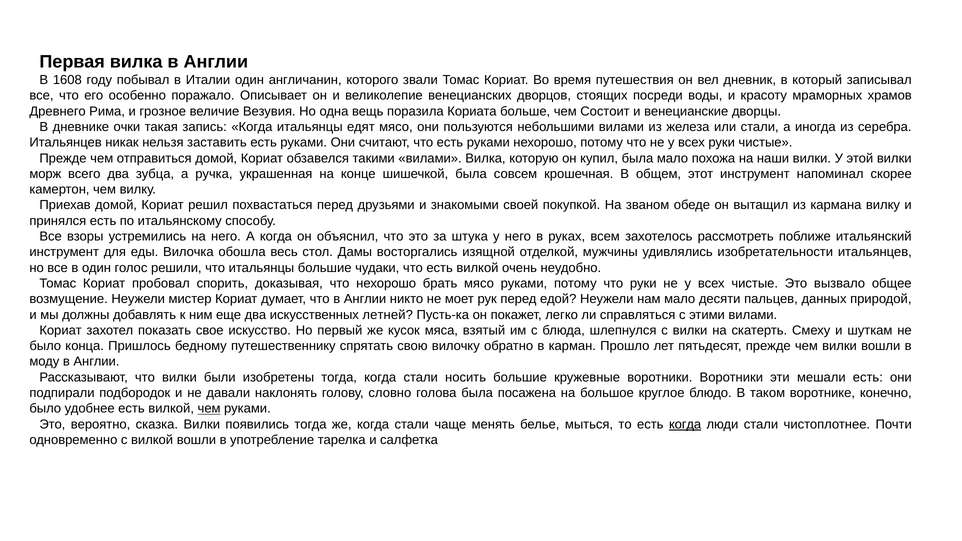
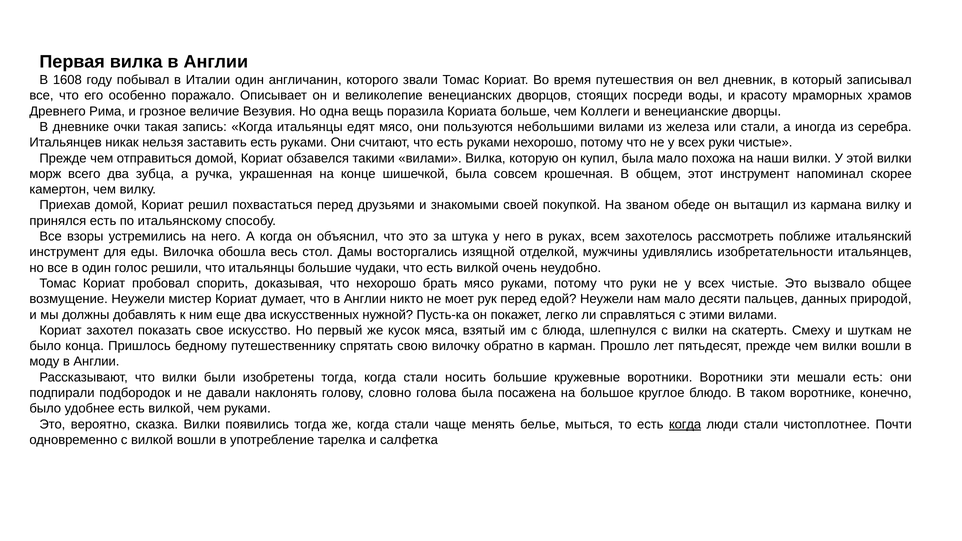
Состоит: Состоит -> Коллеги (605, 111)
летней: летней -> нужной (388, 315)
чем underline: present -> none (209, 409)
